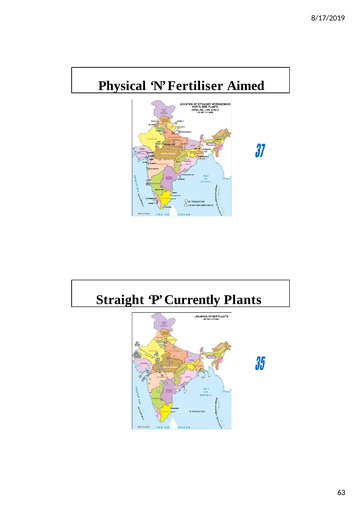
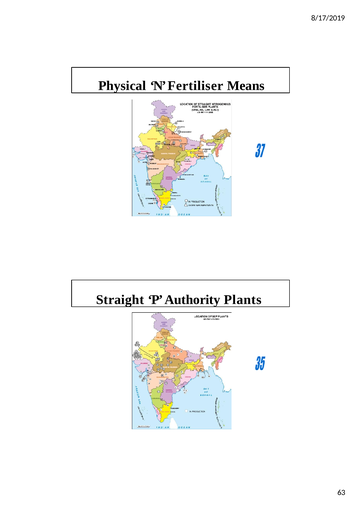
Aimed: Aimed -> Means (246, 86)
Currently: Currently -> Authority (192, 300)
